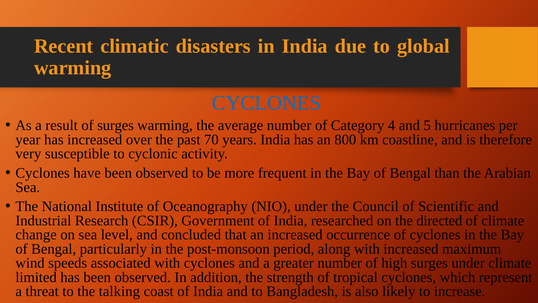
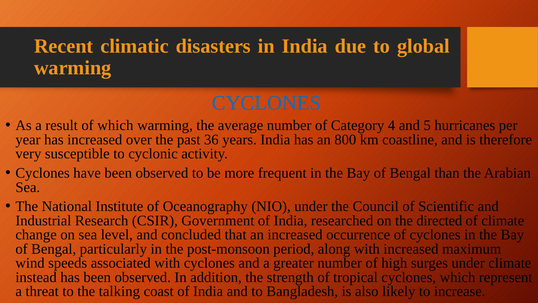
of surges: surges -> which (115, 125)
70: 70 -> 36 (211, 139)
limited: limited -> instead (36, 277)
